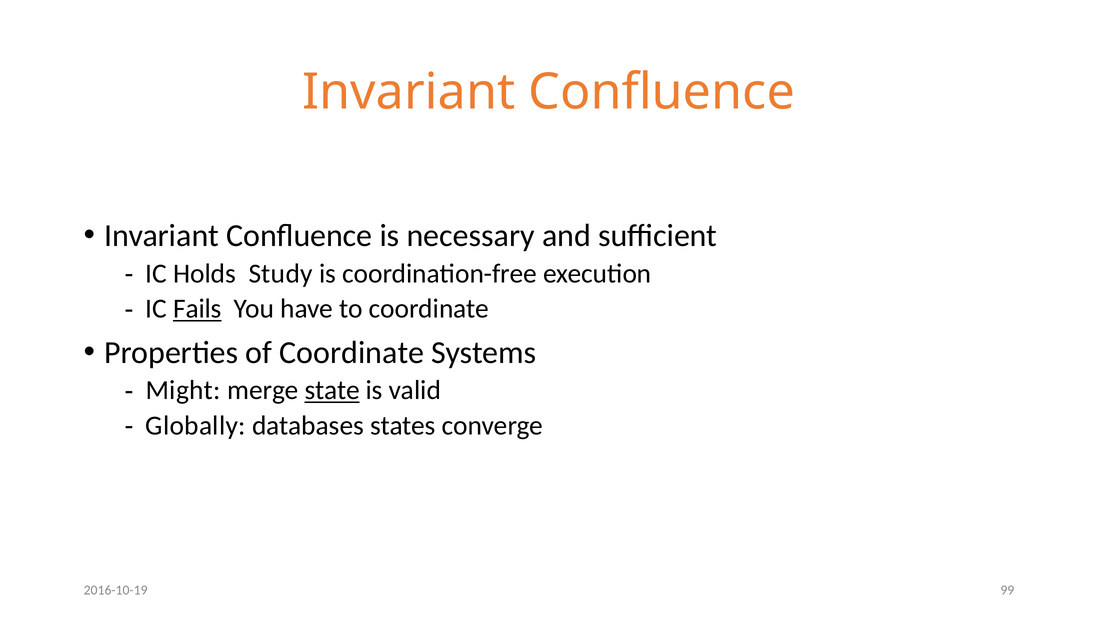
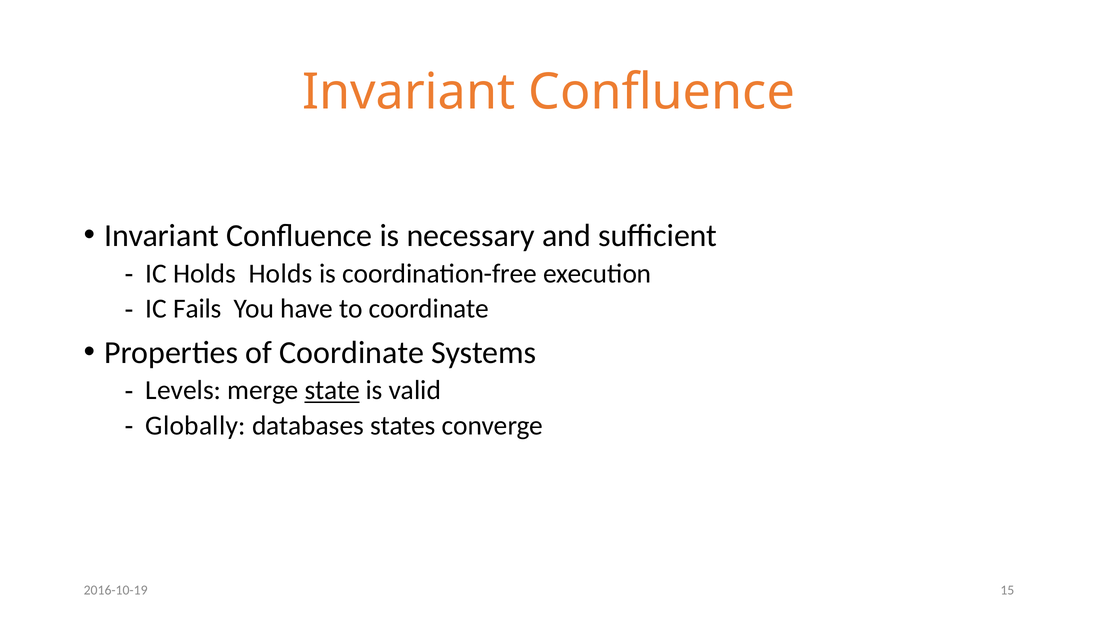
Study: Study -> Holds (281, 273)
Fails underline: present -> none (197, 309)
Might: Might -> Levels (183, 390)
99: 99 -> 15 (1007, 590)
